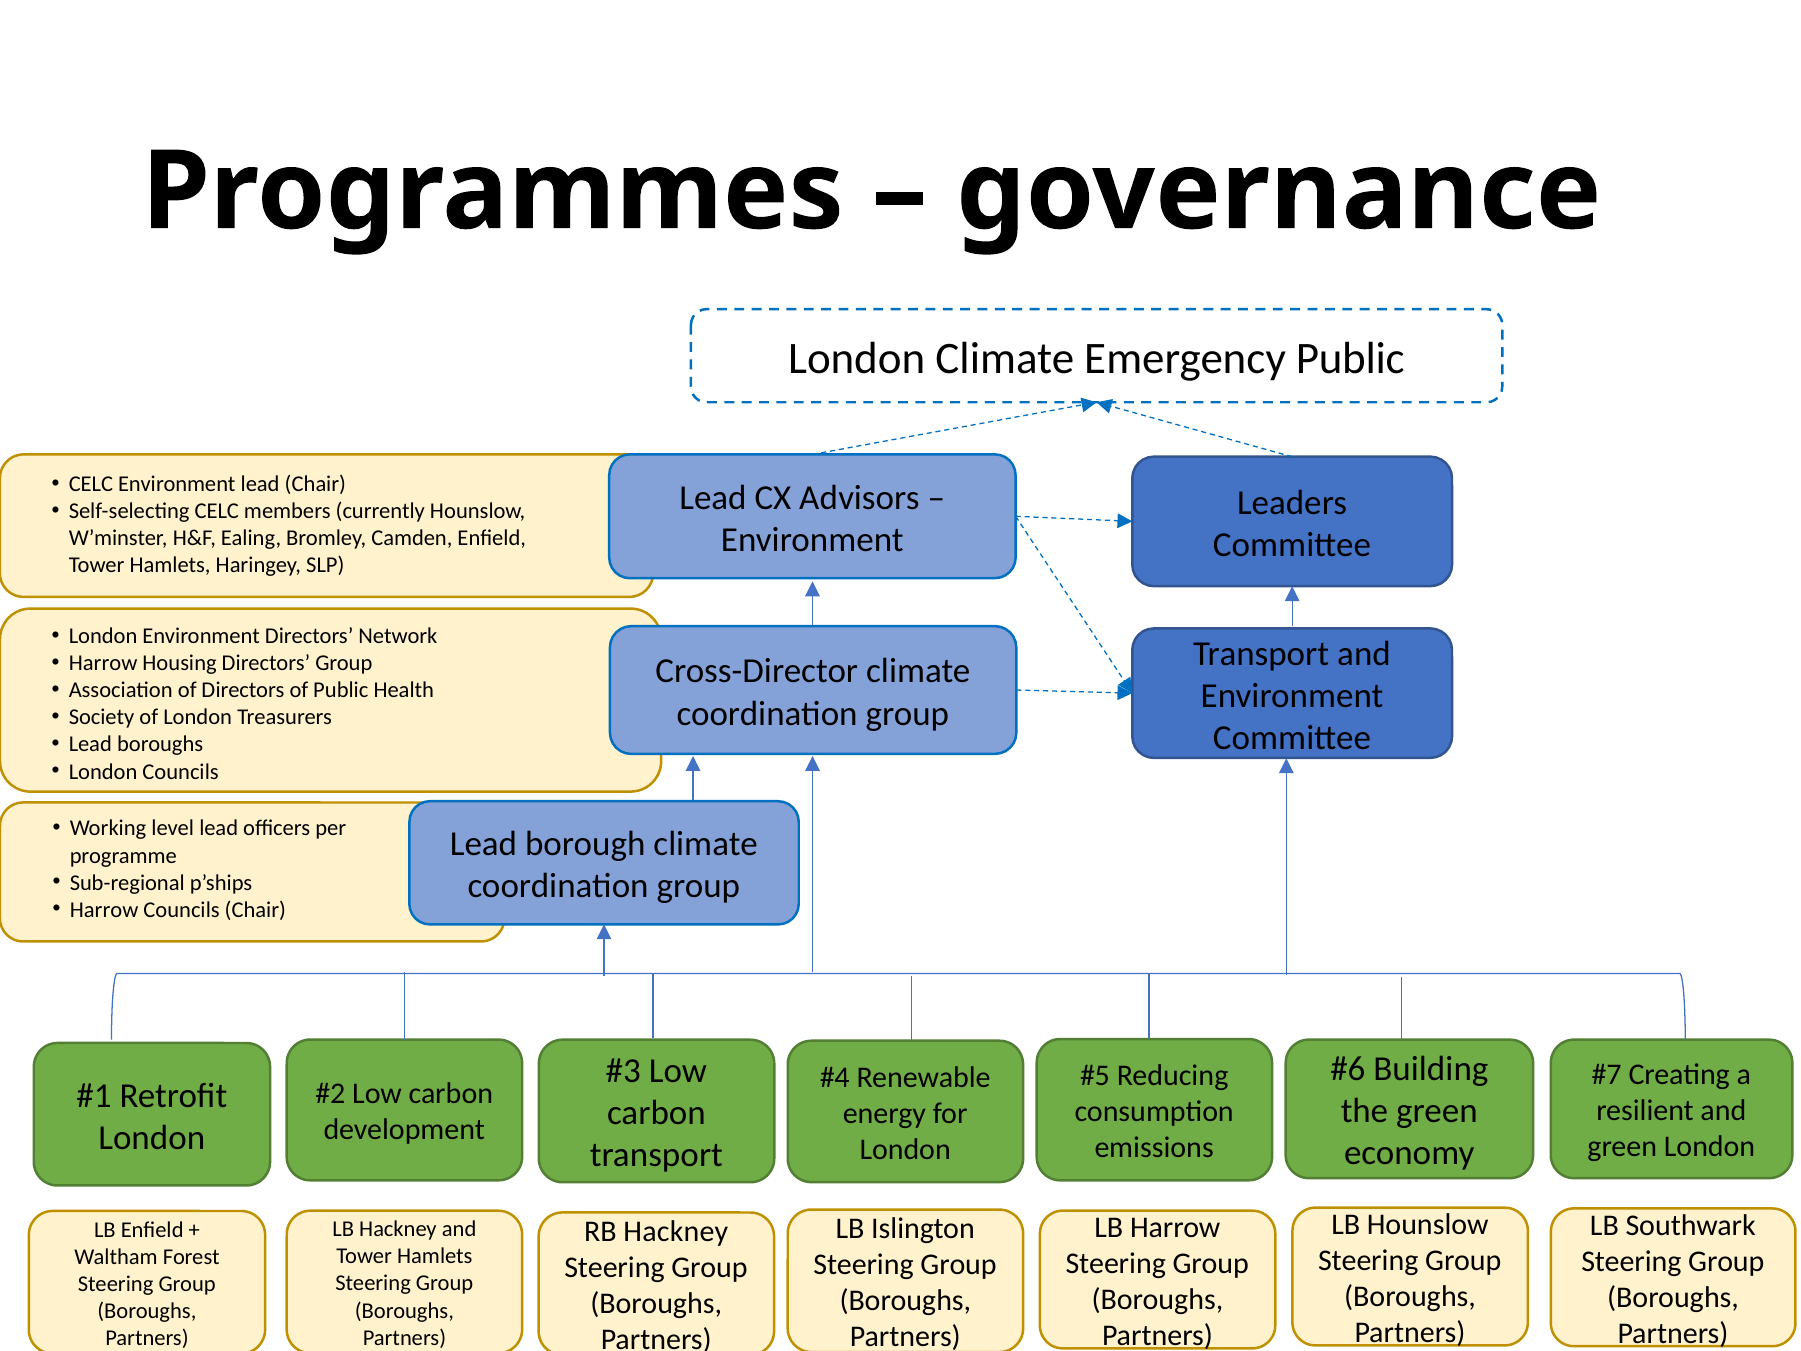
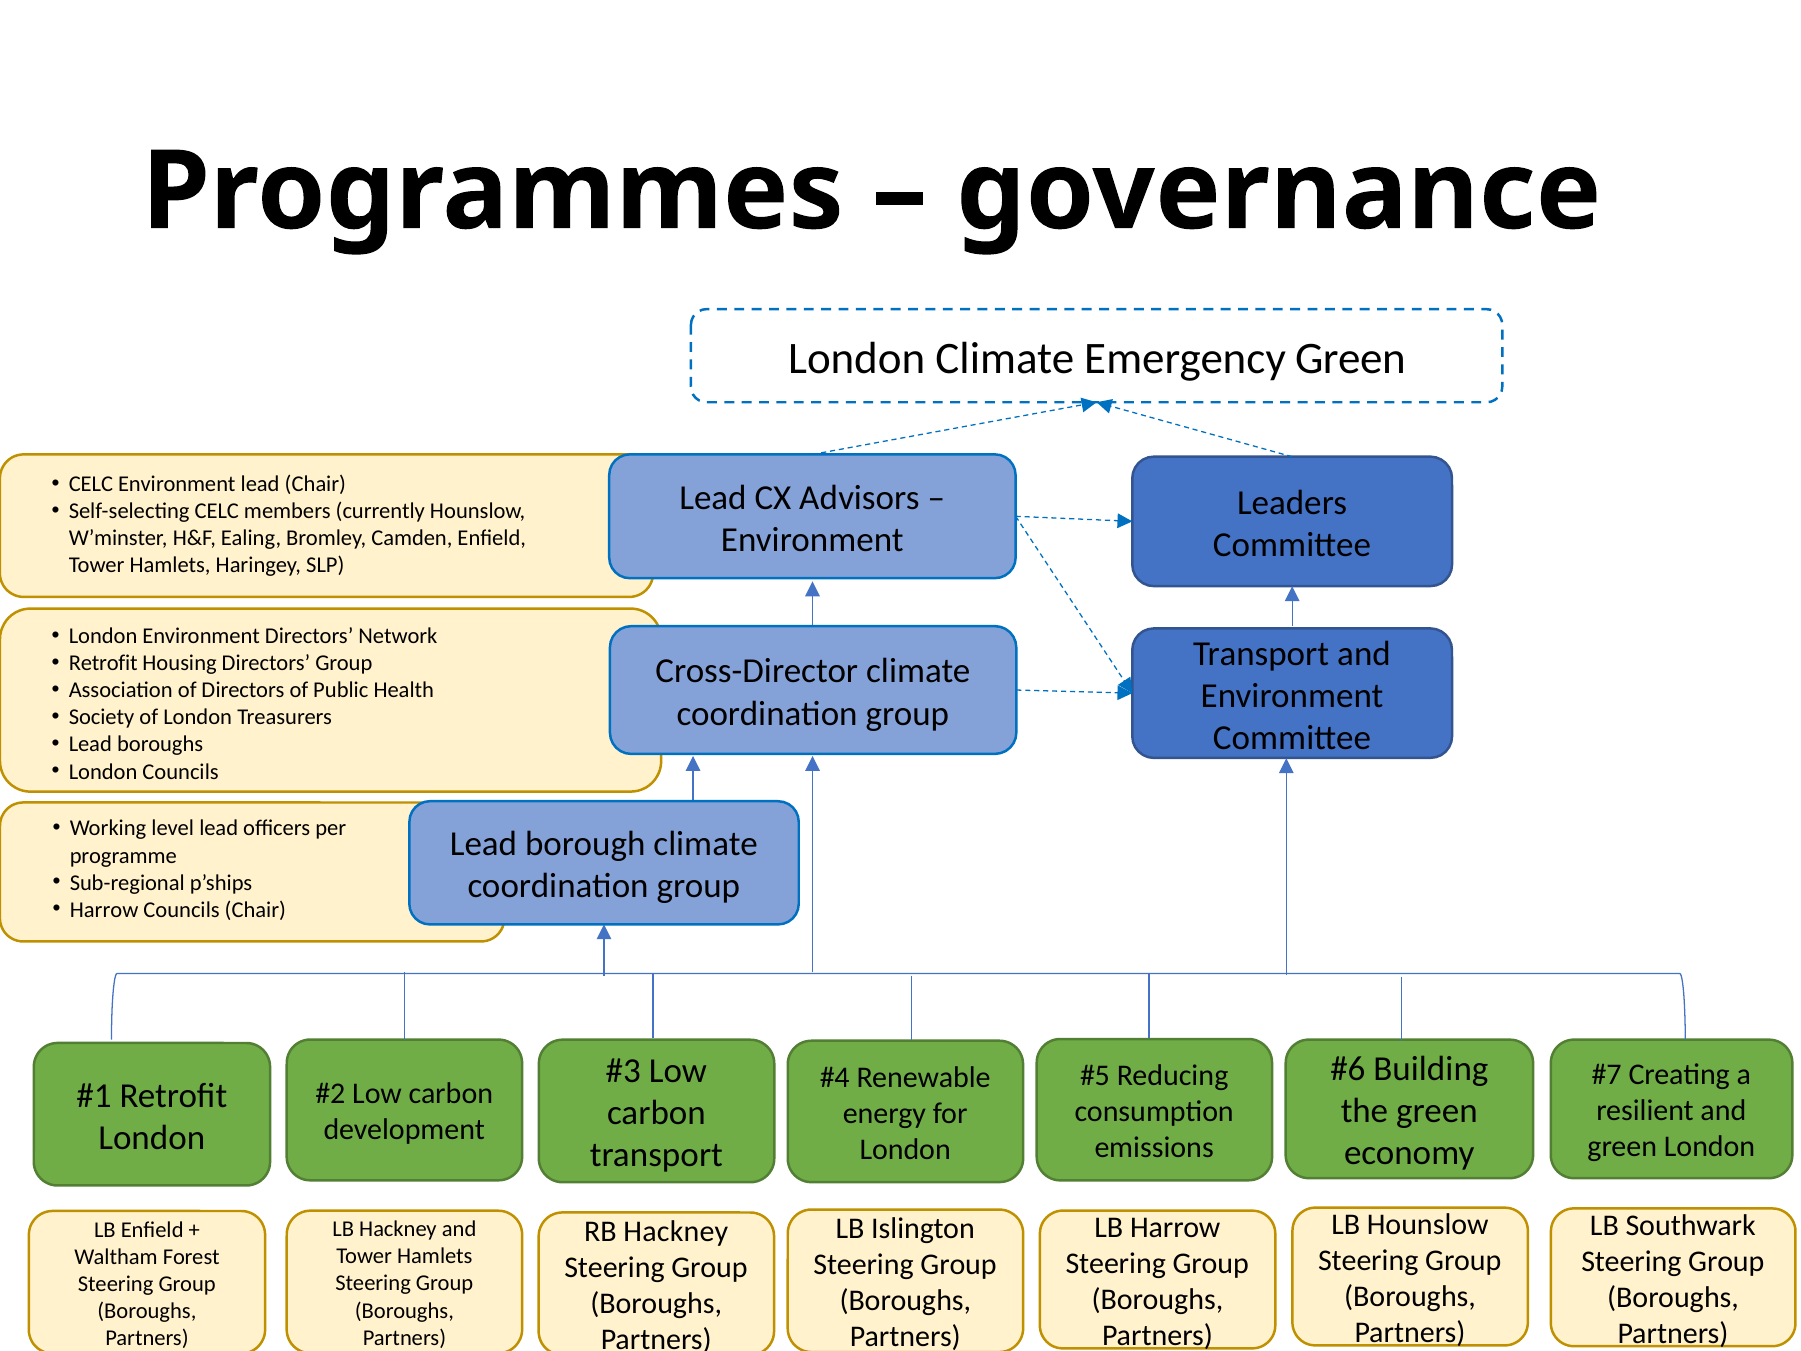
Emergency Public: Public -> Green (1350, 359)
Harrow: Harrow -> Retrofit (103, 663)
